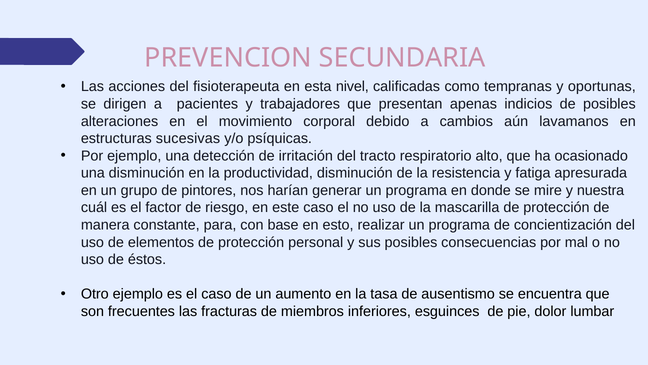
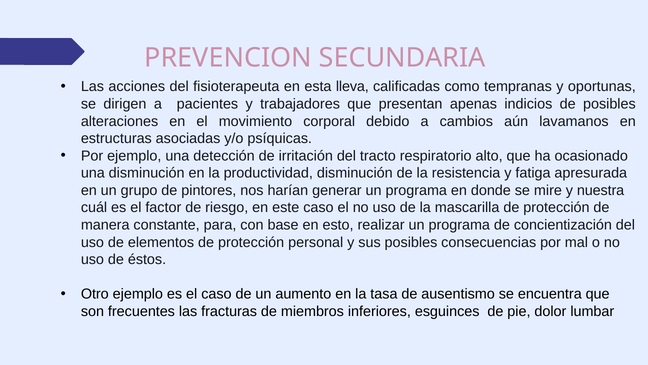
nivel: nivel -> lleva (352, 87)
sucesivas: sucesivas -> asociadas (188, 138)
